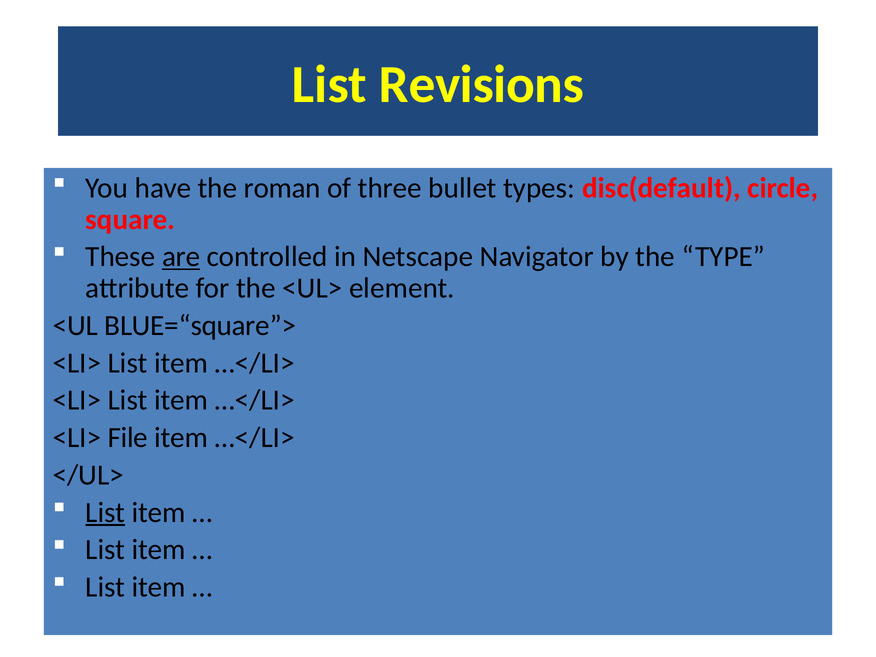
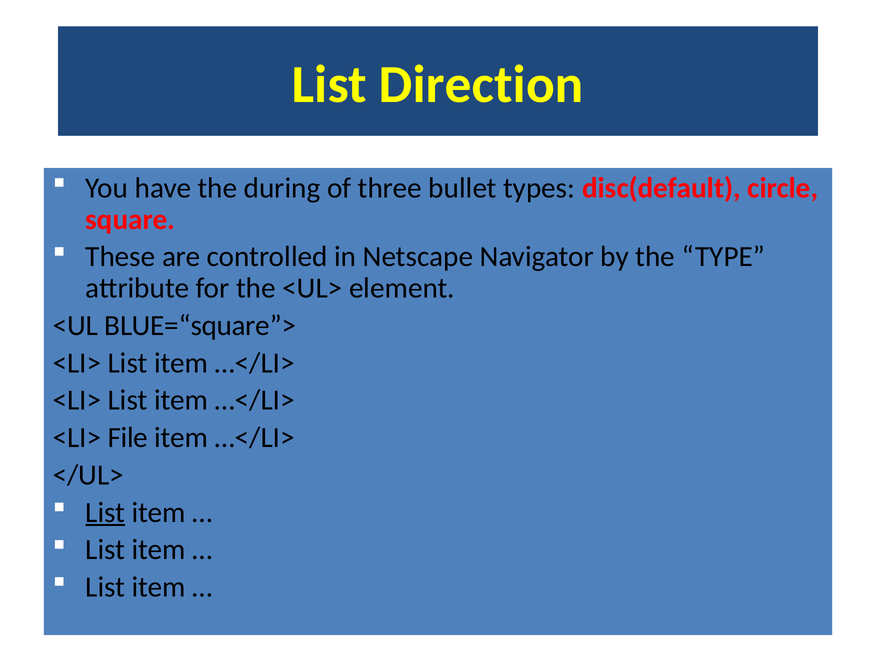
Revisions: Revisions -> Direction (481, 85)
roman: roman -> during (282, 188)
are underline: present -> none (181, 257)
